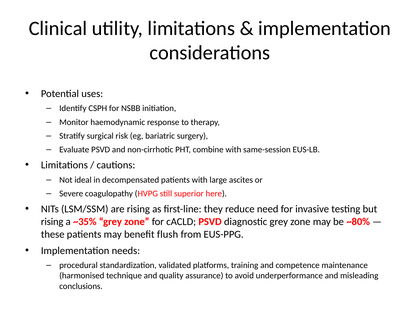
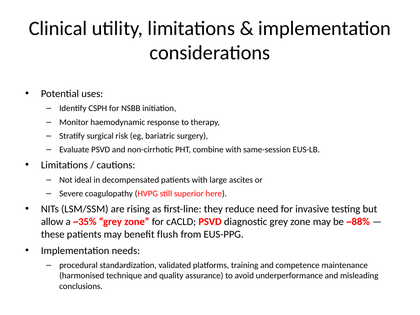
rising: rising -> allow (52, 222)
~80%: ~80% -> ~88% (358, 222)
